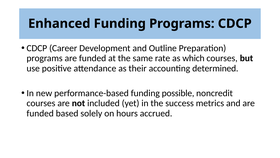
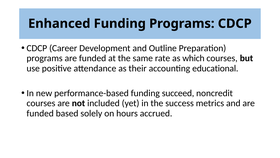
determined: determined -> educational (215, 68)
possible: possible -> succeed (178, 93)
